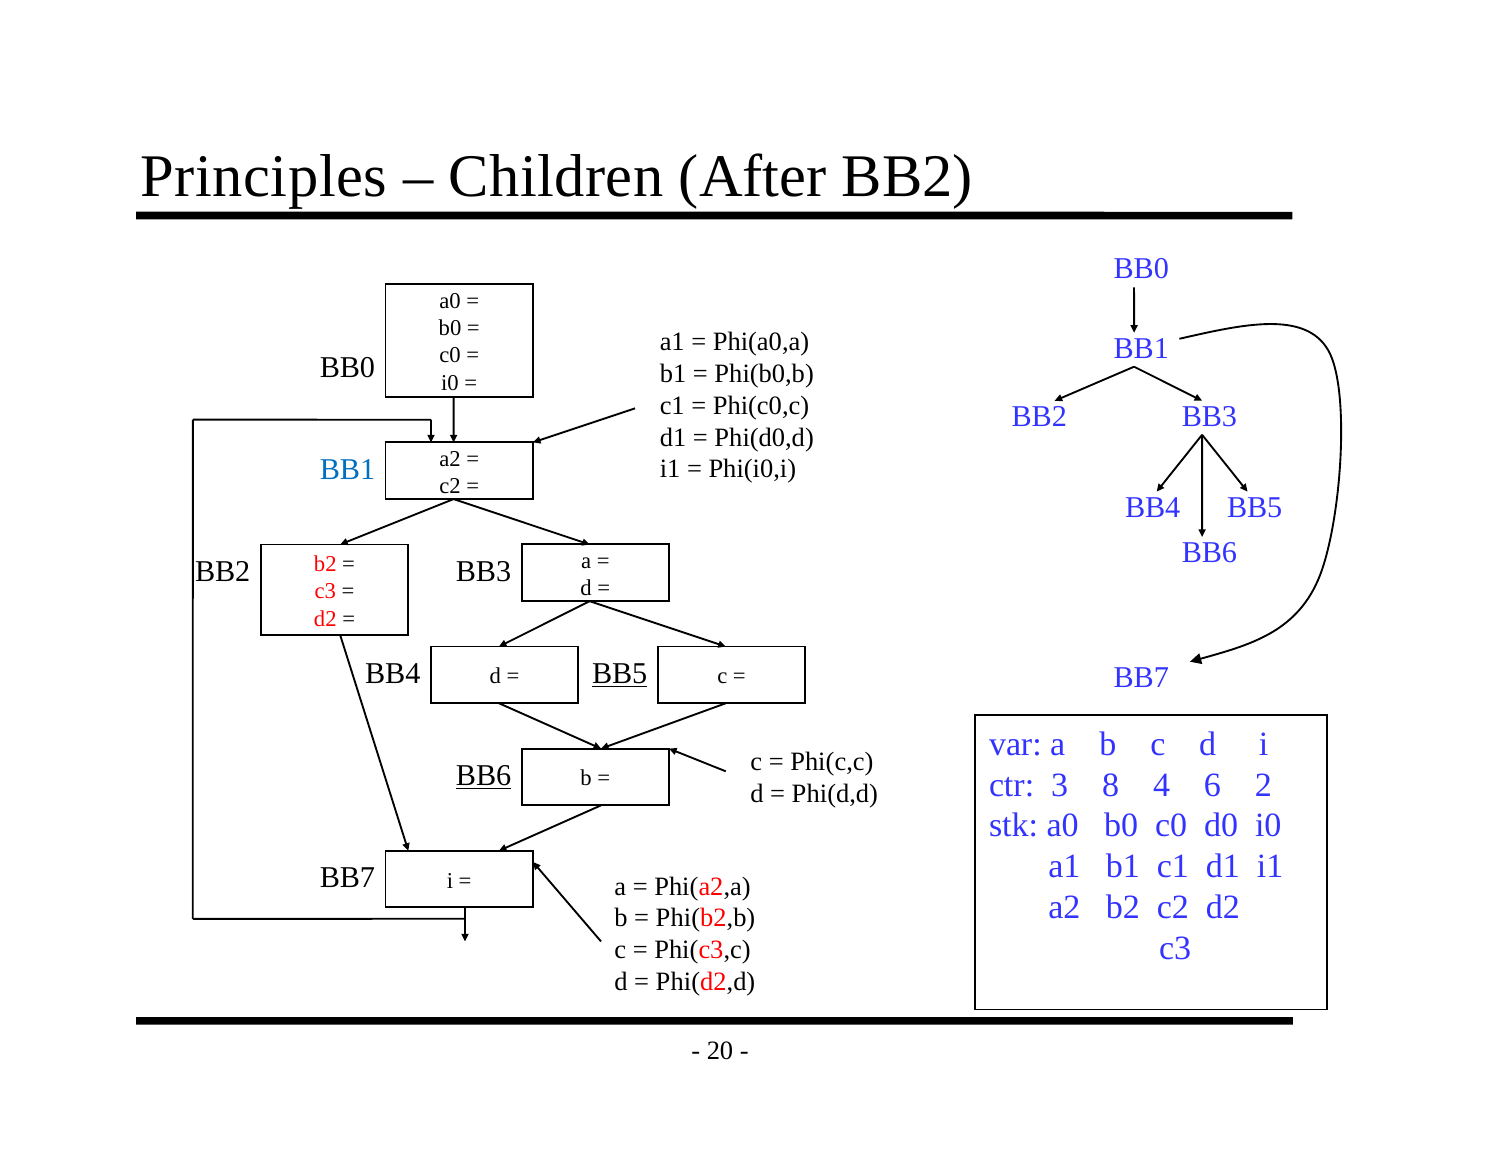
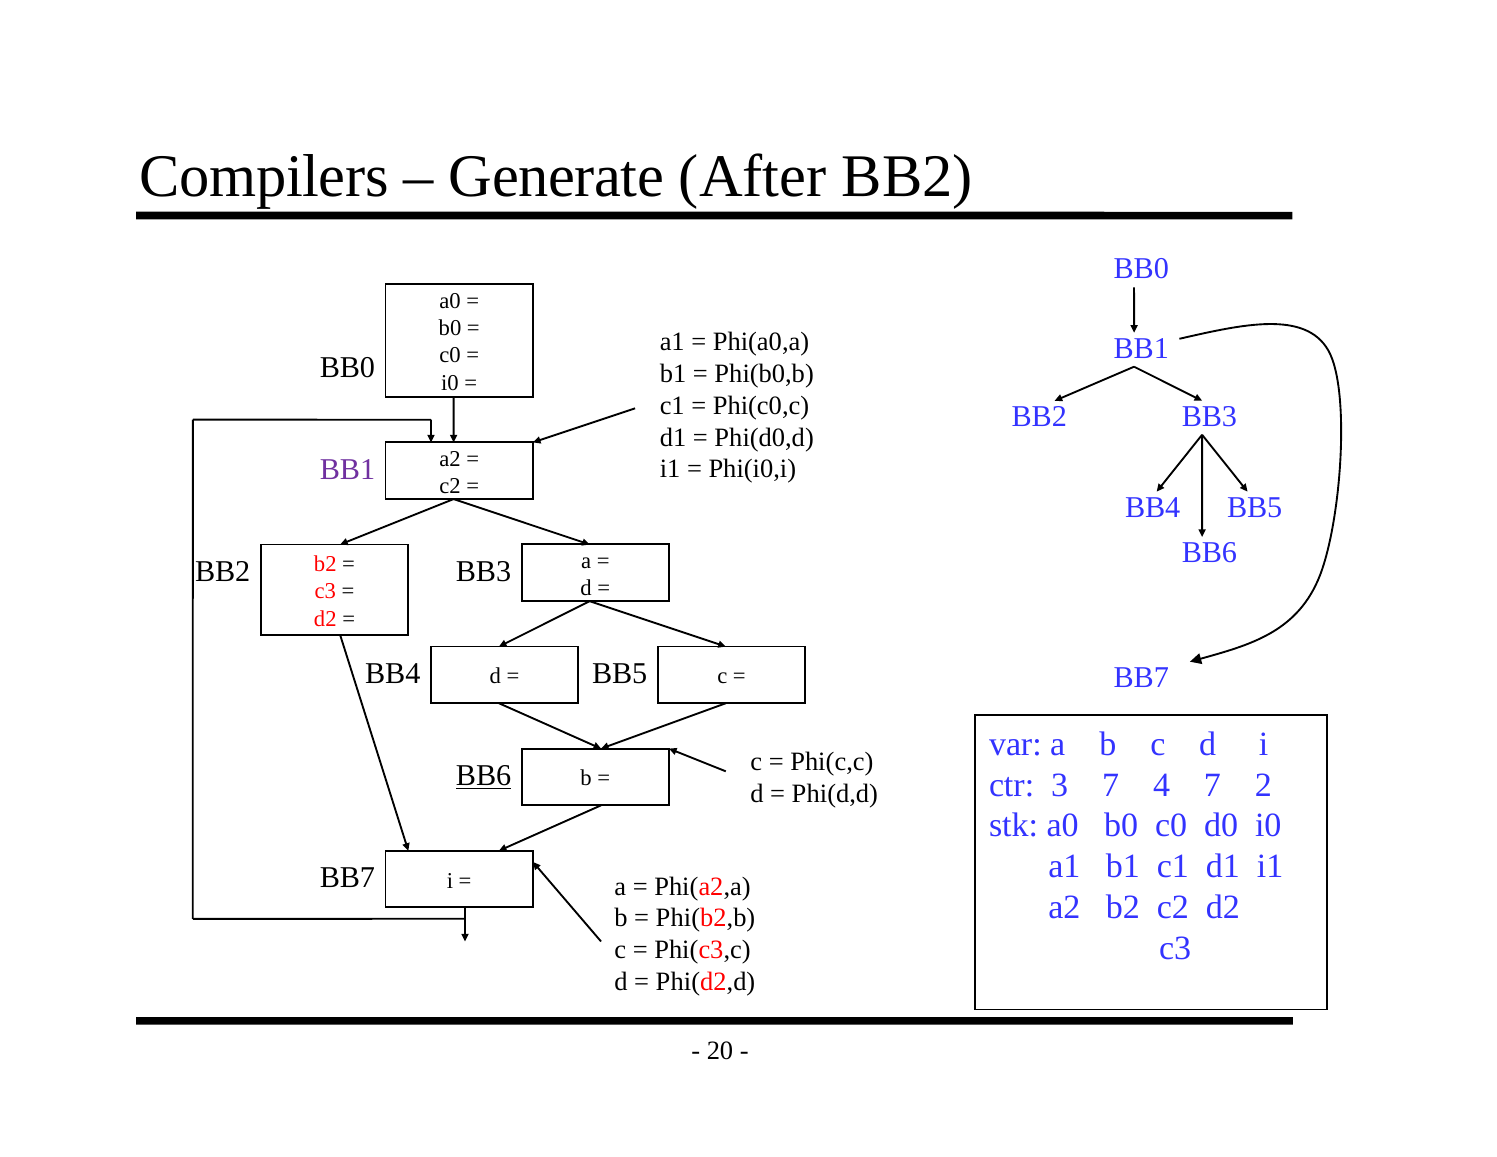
Principles: Principles -> Compilers (264, 177)
Children: Children -> Generate (557, 177)
BB1 colour: blue -> purple (347, 469)
BB5 underline: present -> none (620, 673)
3 8: 8 -> 7 (1111, 785)
4 6: 6 -> 7 (1212, 785)
